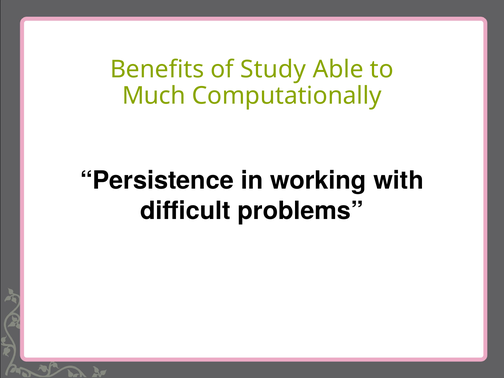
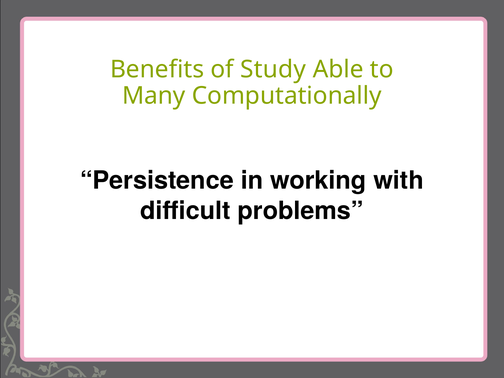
Much: Much -> Many (154, 96)
